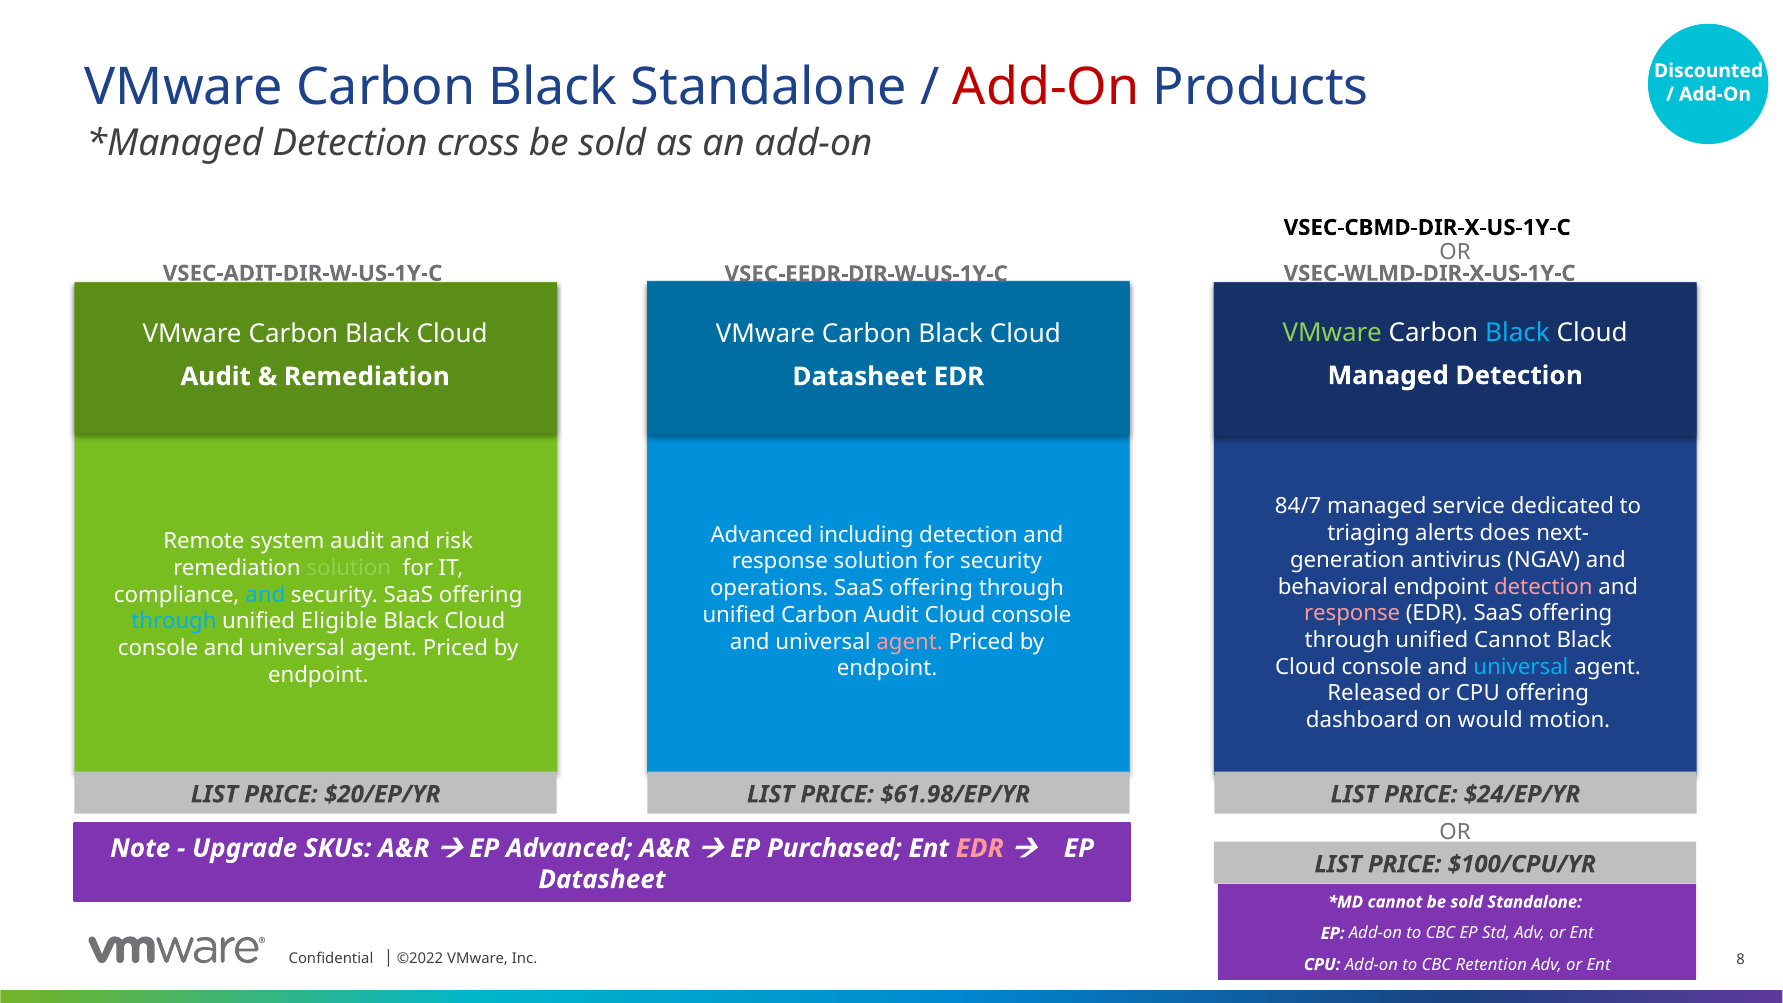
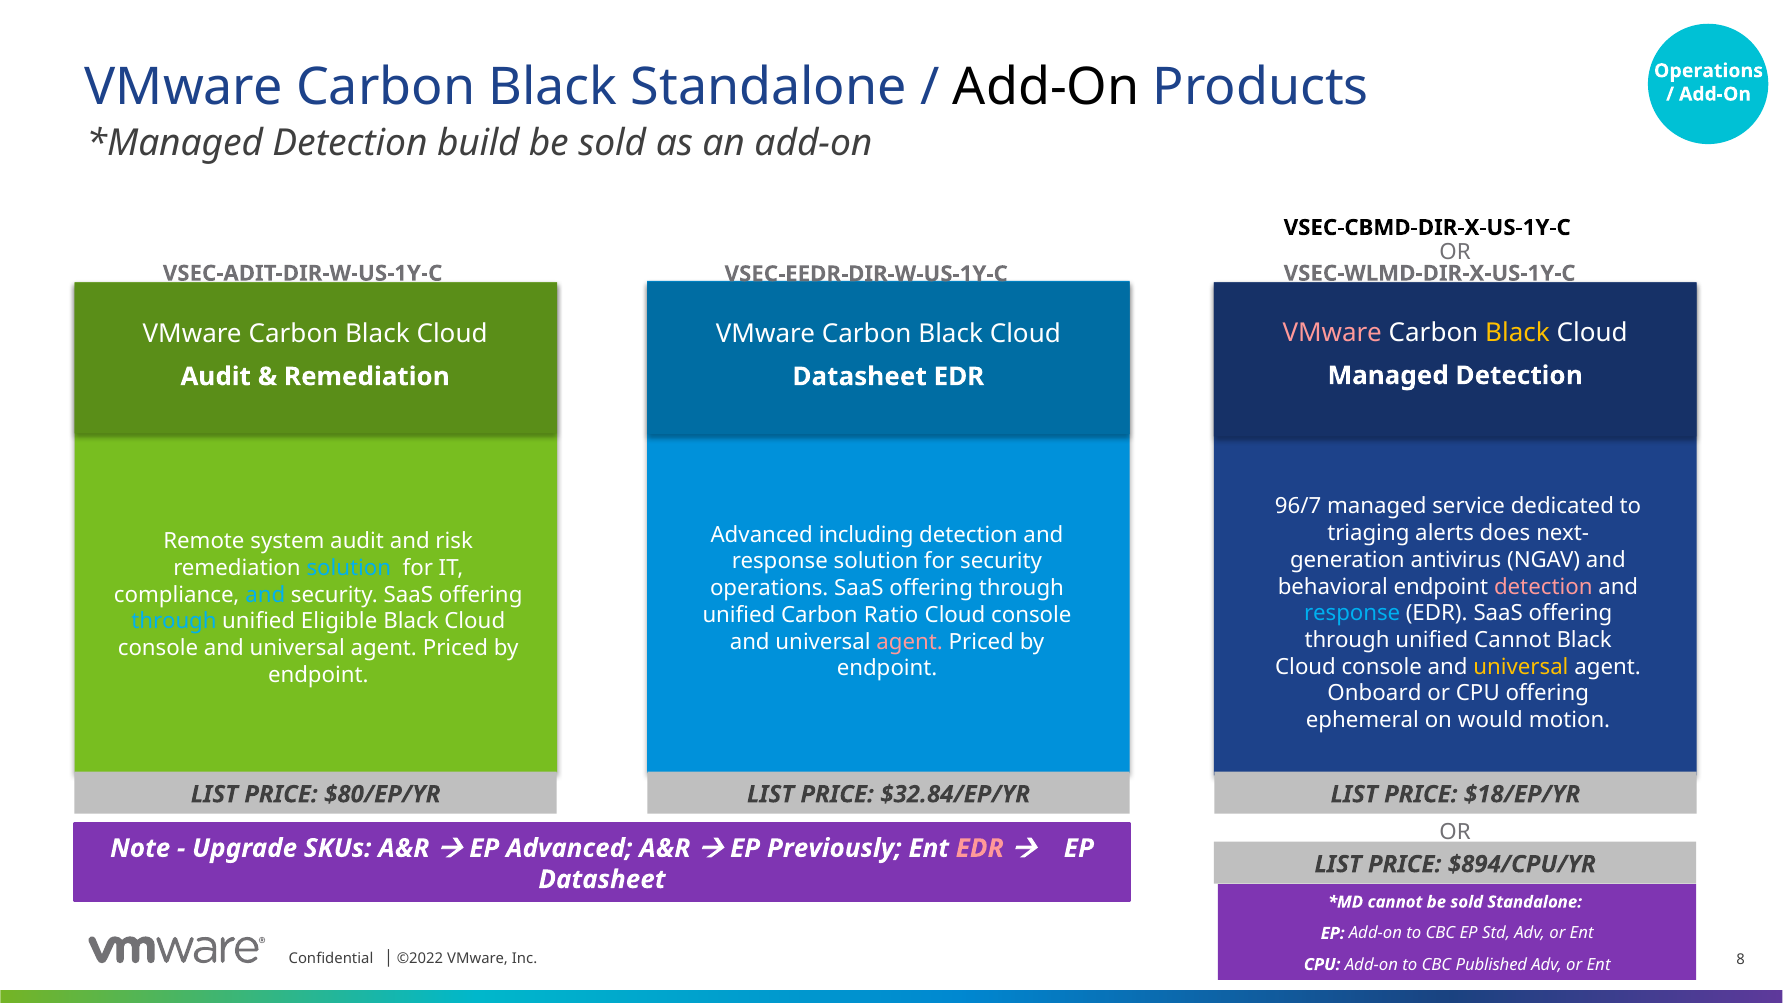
Discounted: Discounted -> Operations (1709, 71)
Add-On colour: red -> black (1046, 88)
cross: cross -> build (478, 144)
VMware colour: light green -> pink (1332, 333)
Black colour: light blue -> yellow (1517, 333)
84/7: 84/7 -> 96/7 (1298, 507)
solution colour: light green -> light blue (349, 568)
response colour: pink -> light blue (1352, 614)
Carbon Audit: Audit -> Ratio (891, 615)
universal colour: light blue -> yellow (1521, 667)
Released: Released -> Onboard (1374, 694)
dashboard: dashboard -> ephemeral (1362, 721)
$20/EP/YR: $20/EP/YR -> $80/EP/YR (382, 795)
$61.98/EP/YR: $61.98/EP/YR -> $32.84/EP/YR (955, 795)
$24/EP/YR: $24/EP/YR -> $18/EP/YR (1522, 795)
Purchased: Purchased -> Previously (834, 848)
$100/CPU/YR: $100/CPU/YR -> $894/CPU/YR (1522, 864)
Retention: Retention -> Published (1491, 965)
